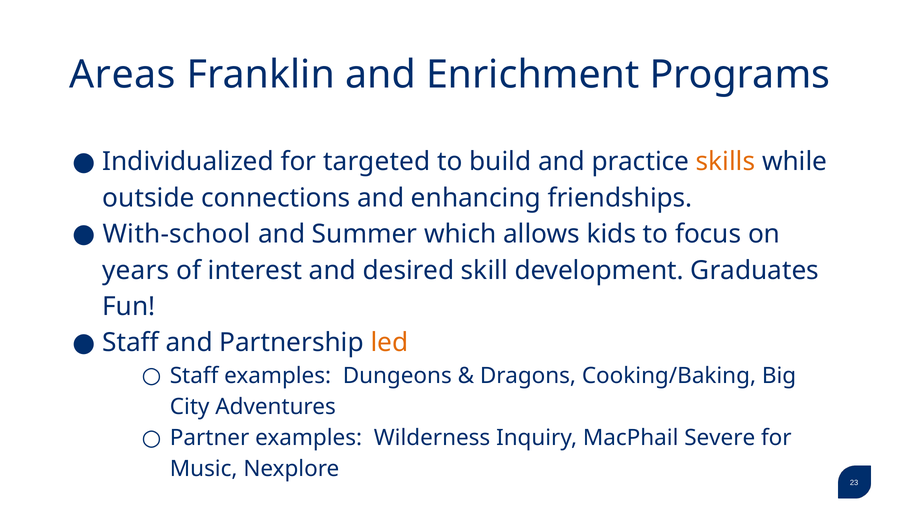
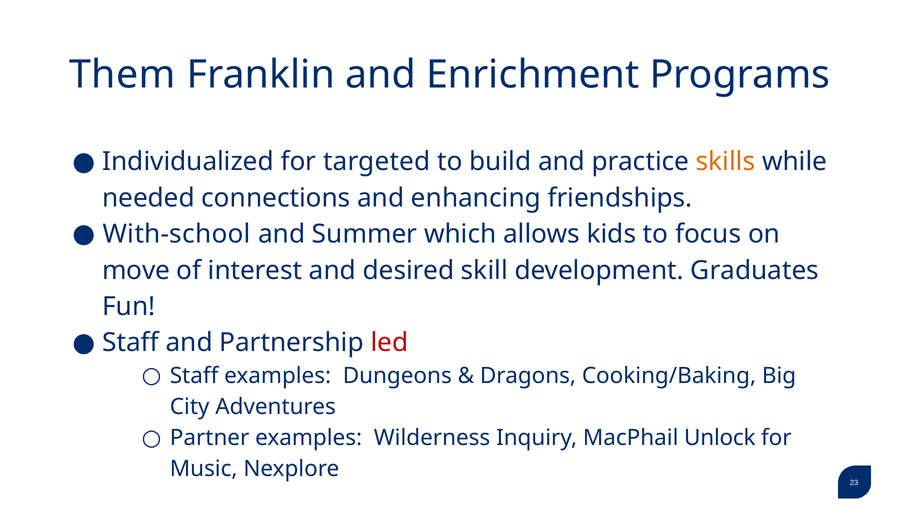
Areas: Areas -> Them (122, 75)
outside: outside -> needed (149, 198)
years: years -> move (136, 271)
led colour: orange -> red (389, 343)
Severe: Severe -> Unlock (720, 438)
